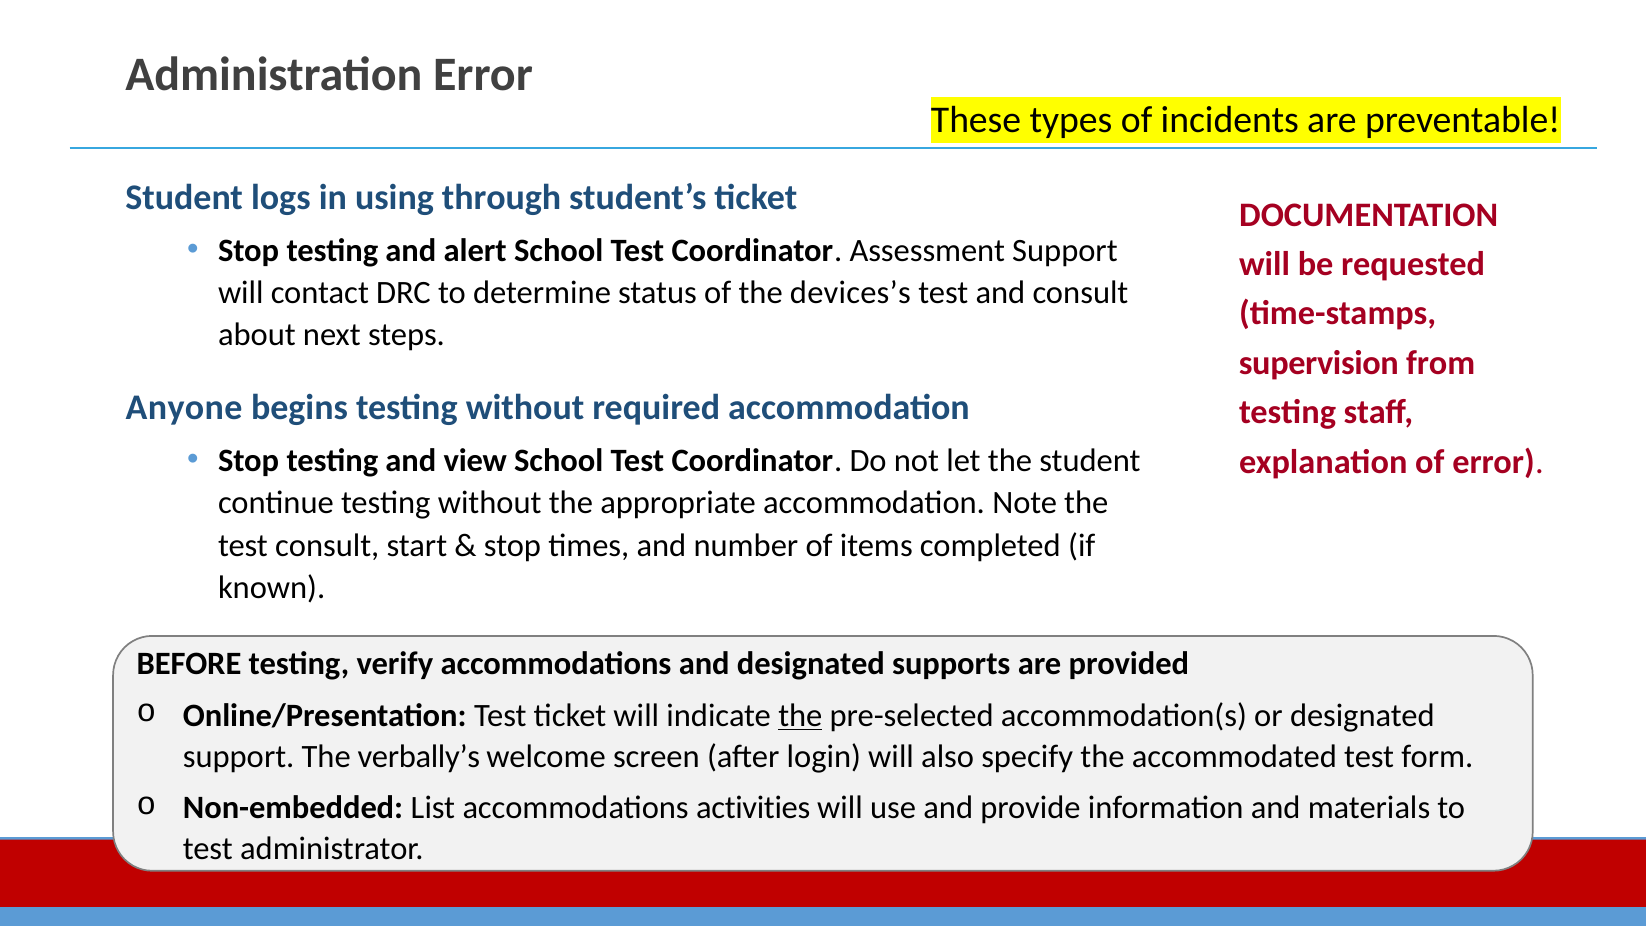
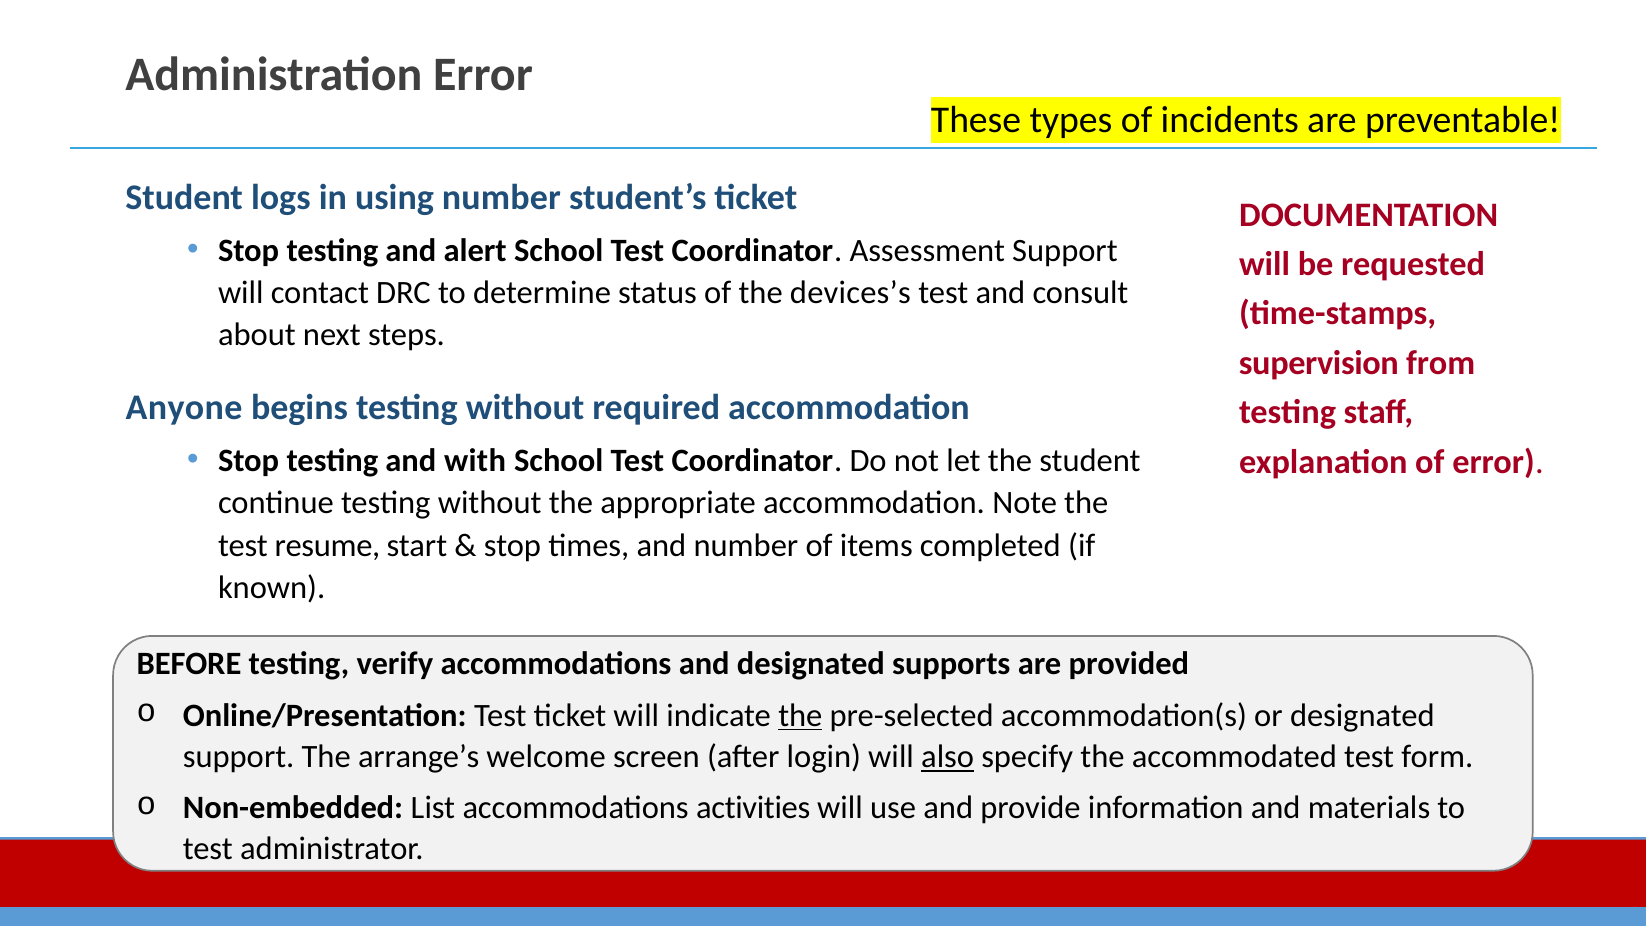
using through: through -> number (501, 197)
view: view -> with (475, 461)
test consult: consult -> resume (327, 545)
verbally’s: verbally’s -> arrange’s (419, 756)
also underline: none -> present (948, 756)
